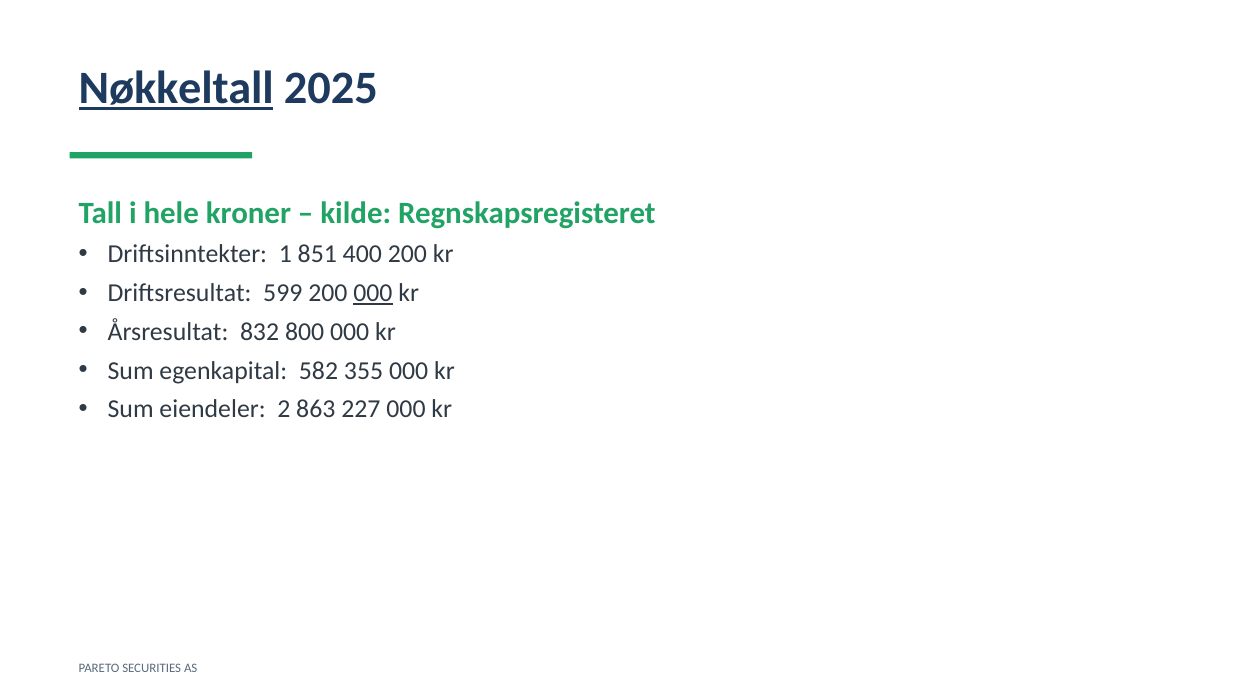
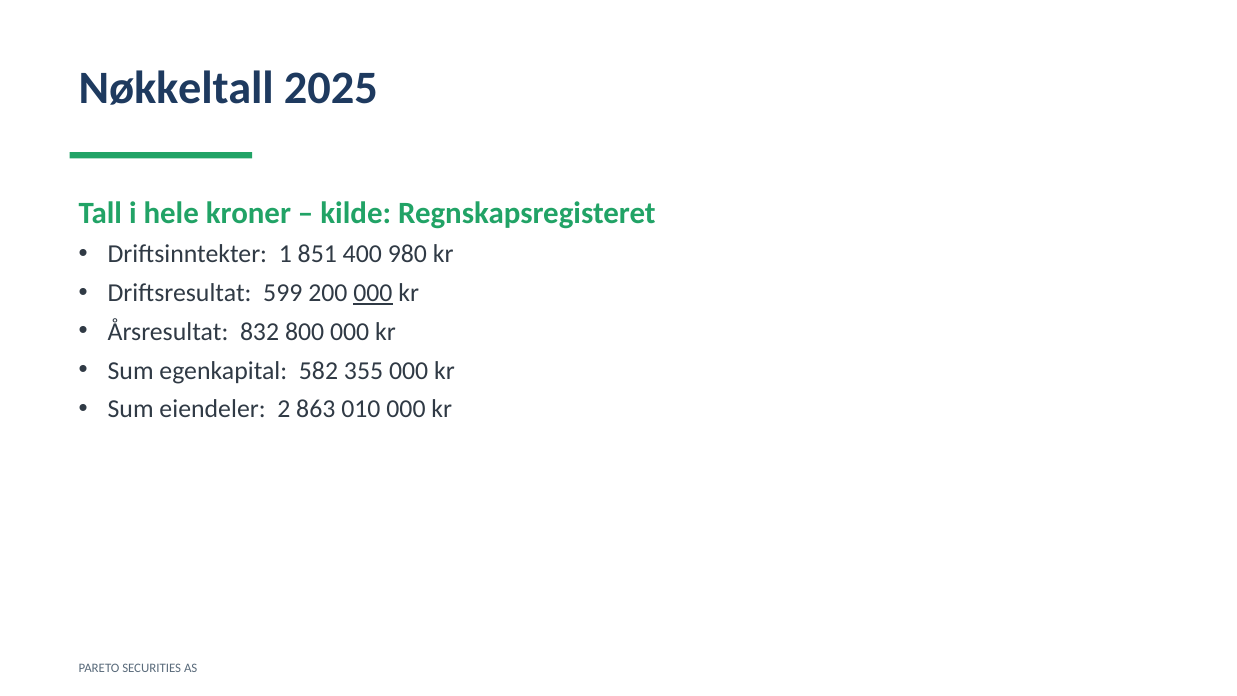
Nøkkeltall underline: present -> none (176, 88)
400 200: 200 -> 980 (407, 254)
227: 227 -> 010 (361, 409)
